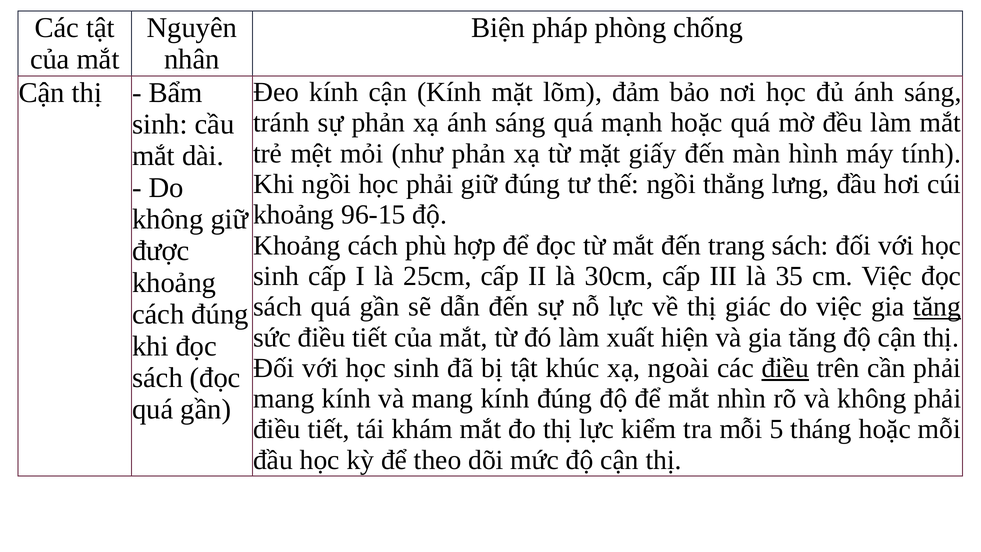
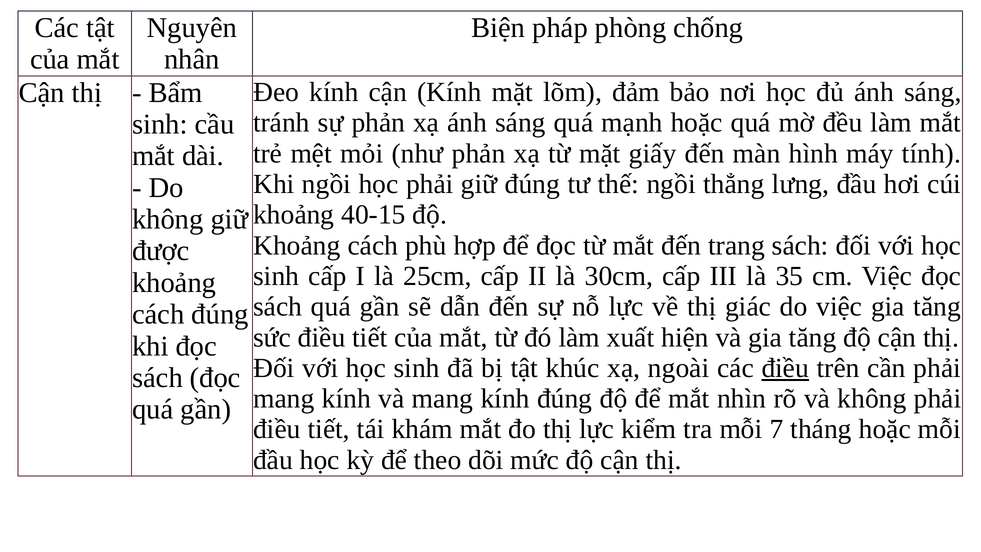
96-15: 96-15 -> 40-15 (373, 215)
tăng underline: present -> none (937, 307)
5: 5 -> 7 (777, 429)
